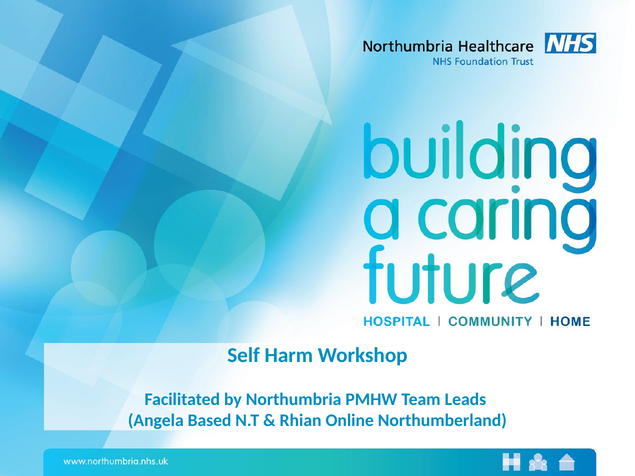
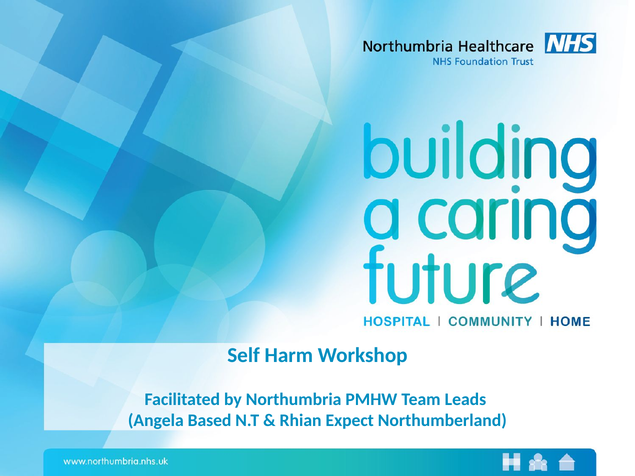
Online: Online -> Expect (350, 421)
